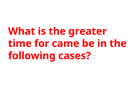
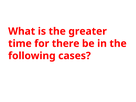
came: came -> there (66, 44)
